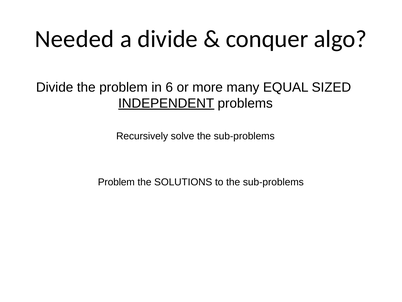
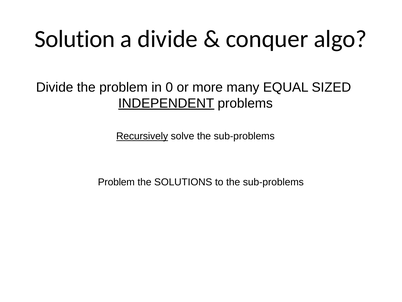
Needed: Needed -> Solution (75, 39)
6: 6 -> 0 (169, 87)
Recursively underline: none -> present (142, 136)
